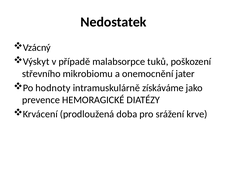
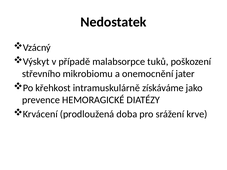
hodnoty: hodnoty -> křehkost (53, 88)
